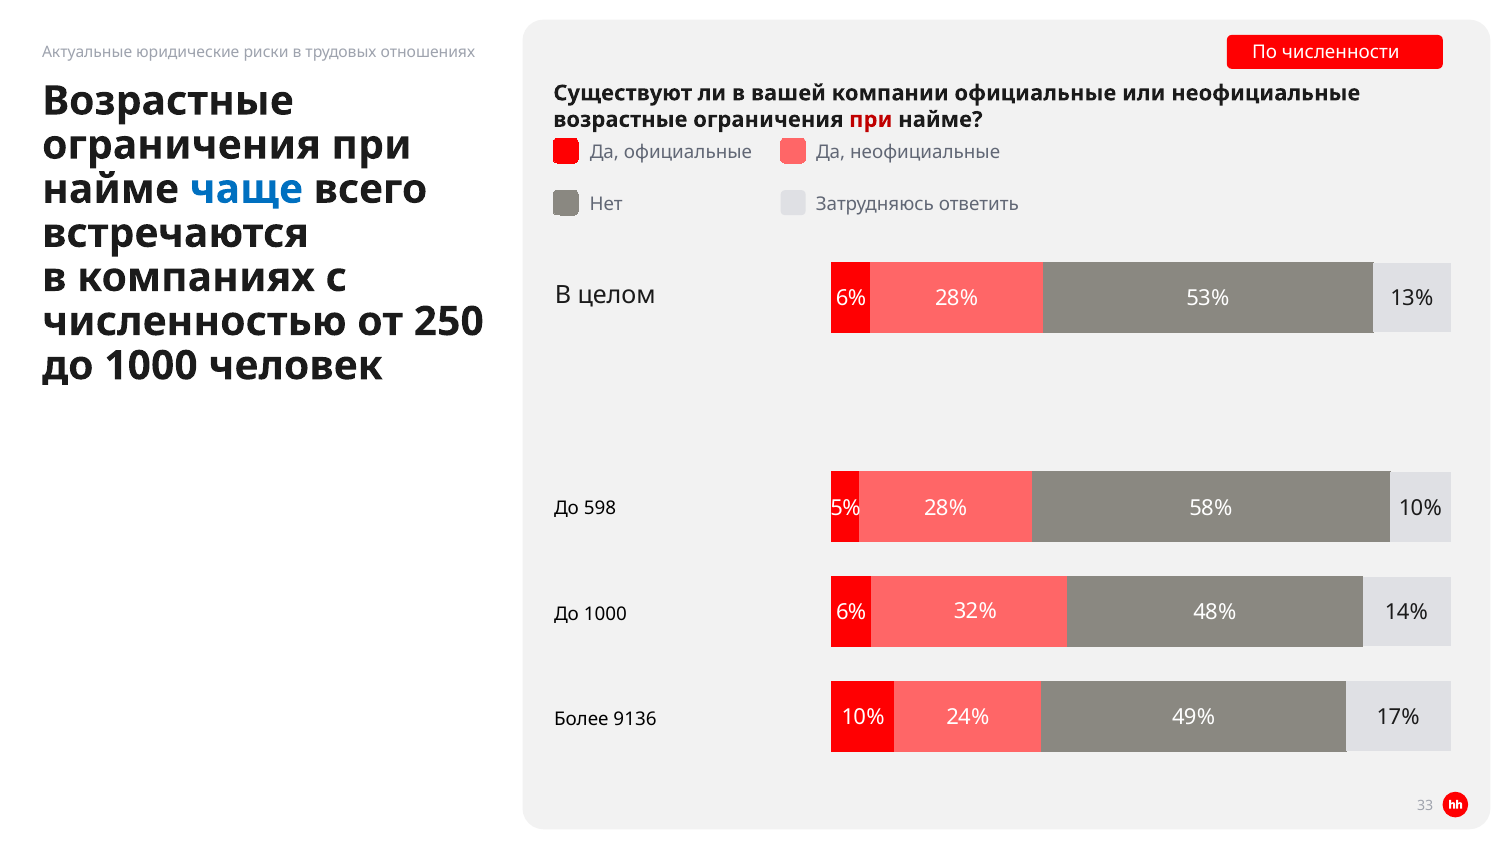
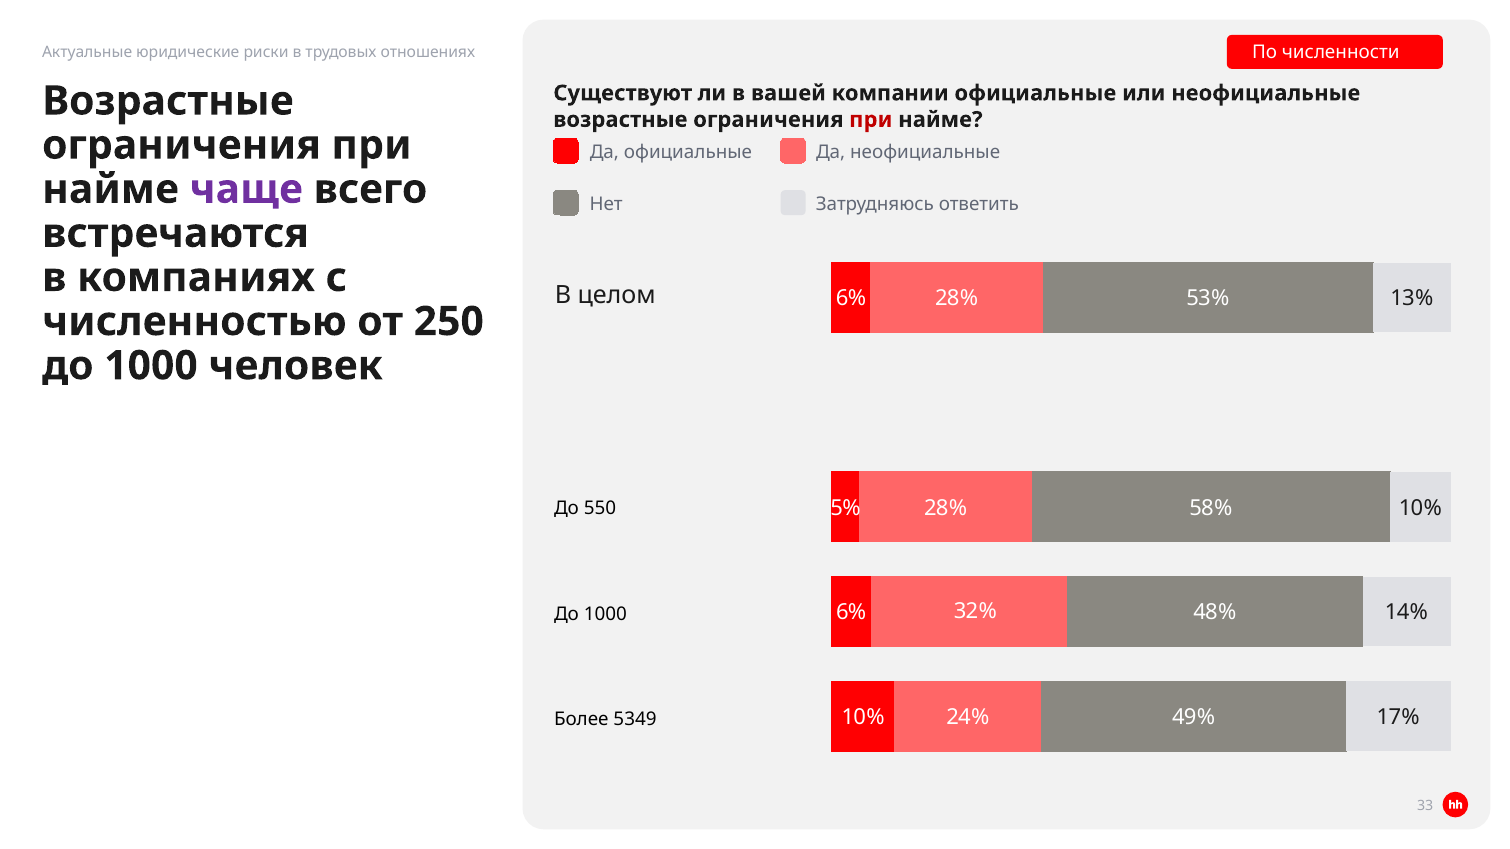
чаще colour: blue -> purple (246, 189)
598: 598 -> 550 (600, 509)
9136: 9136 -> 5349 (635, 720)
